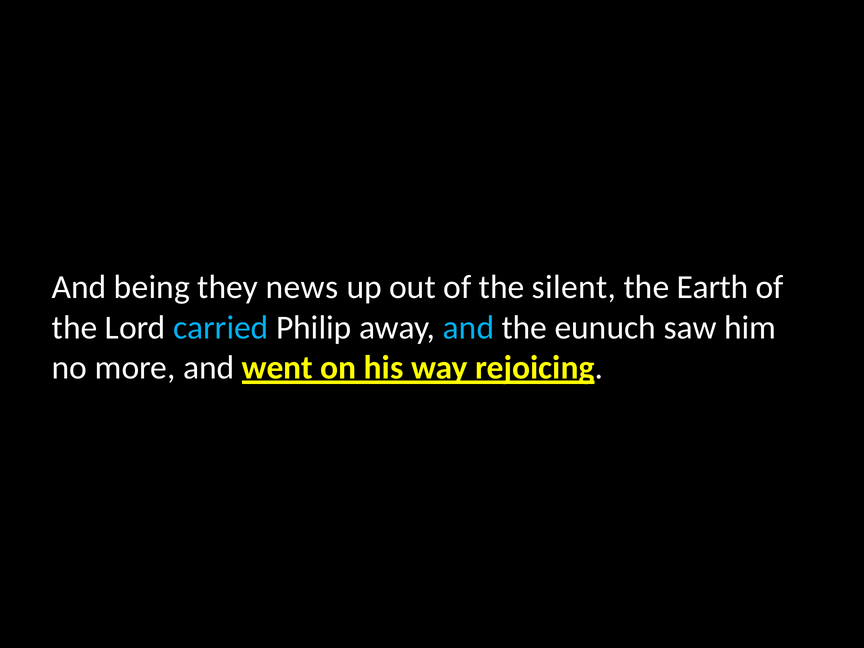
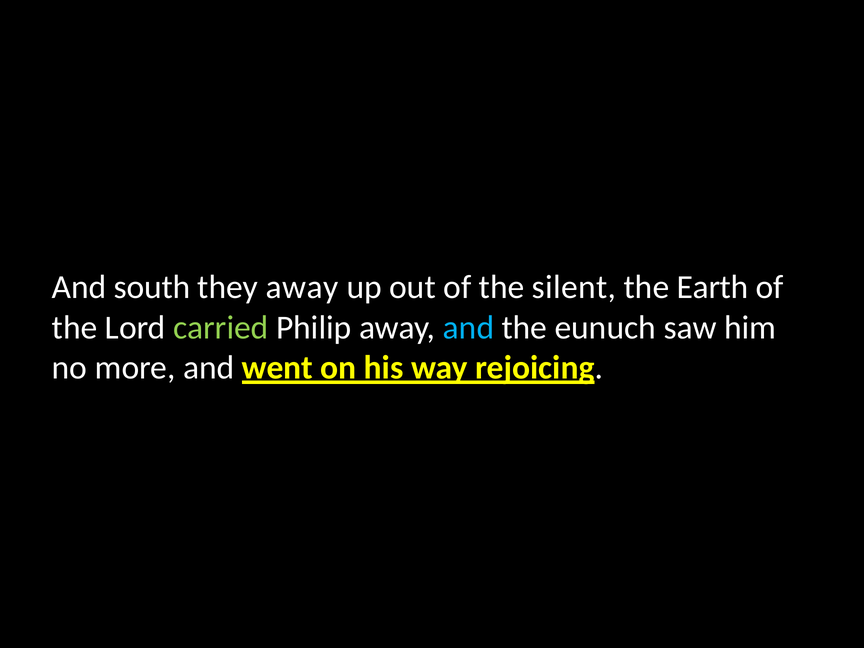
being: being -> south (152, 287)
they news: news -> away (302, 287)
carried colour: light blue -> light green (221, 327)
